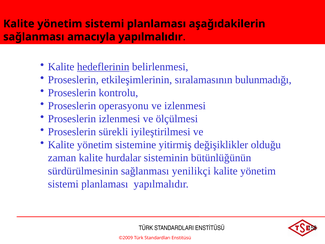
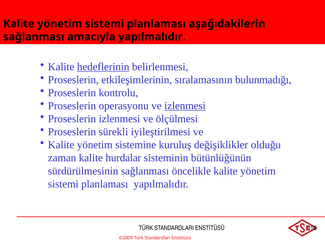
izlenmesi underline: none -> present (185, 106)
yitirmiş: yitirmiş -> kuruluş (175, 145)
yenilikçi: yenilikçi -> öncelikle (191, 171)
